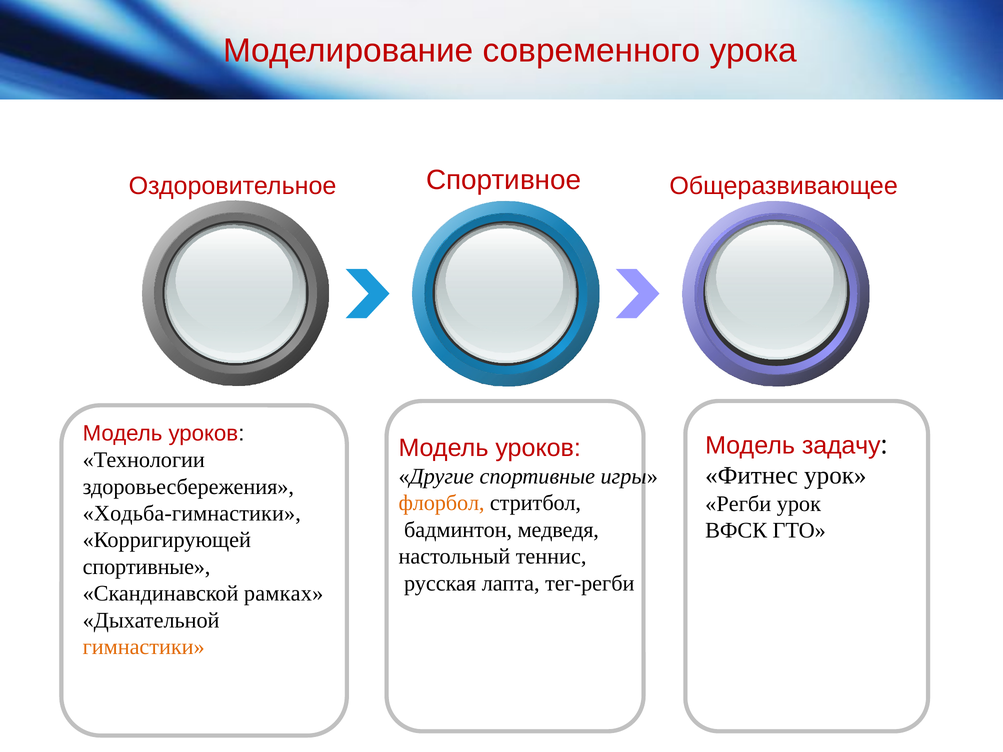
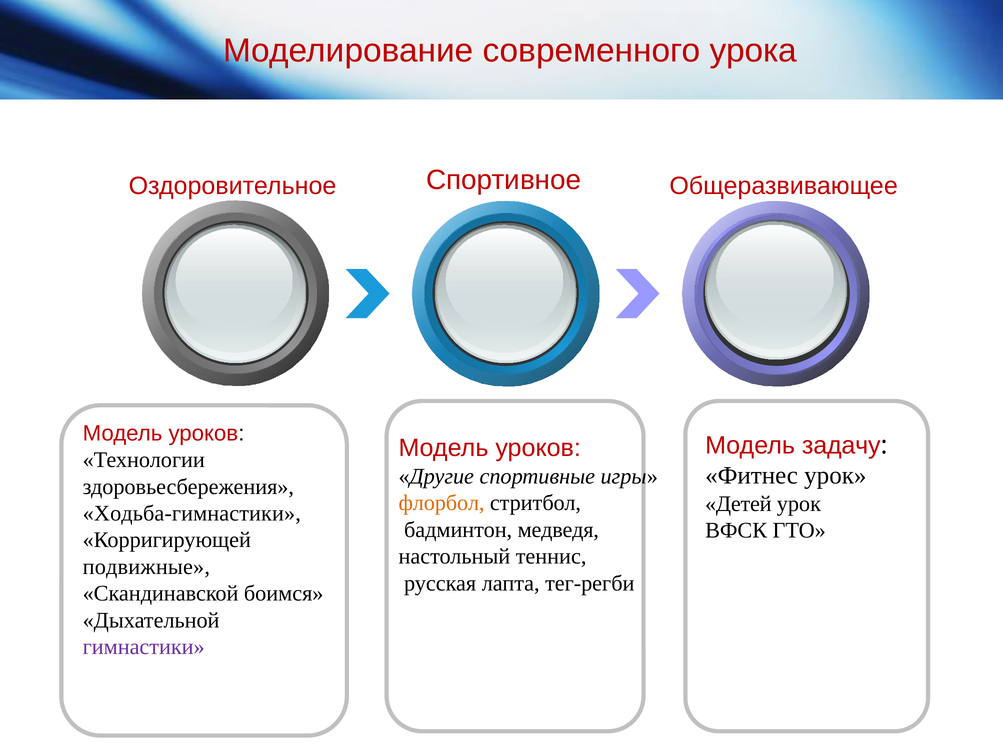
Регби: Регби -> Детей (738, 504)
спортивные: спортивные -> подвижные (146, 567)
рамках: рамках -> боимся (284, 594)
гимнастики colour: orange -> purple (144, 647)
